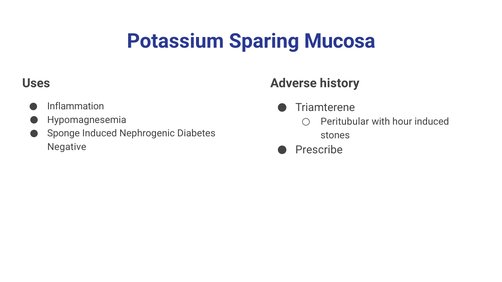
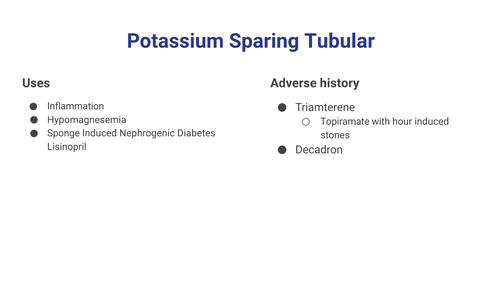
Mucosa: Mucosa -> Tubular (340, 41)
Peritubular: Peritubular -> Topiramate (345, 122)
Negative: Negative -> Lisinopril (67, 147)
Prescribe: Prescribe -> Decadron (319, 150)
